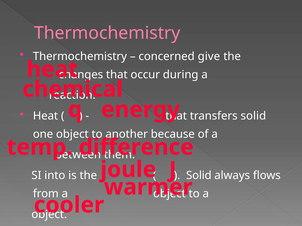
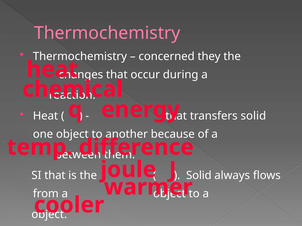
give: give -> they (209, 56)
SI into: into -> that (55, 176)
